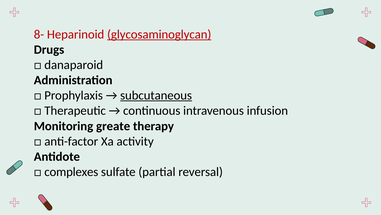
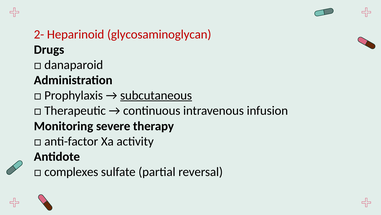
8-: 8- -> 2- (39, 34)
glycosaminoglycan underline: present -> none (159, 34)
greate: greate -> severe (113, 126)
